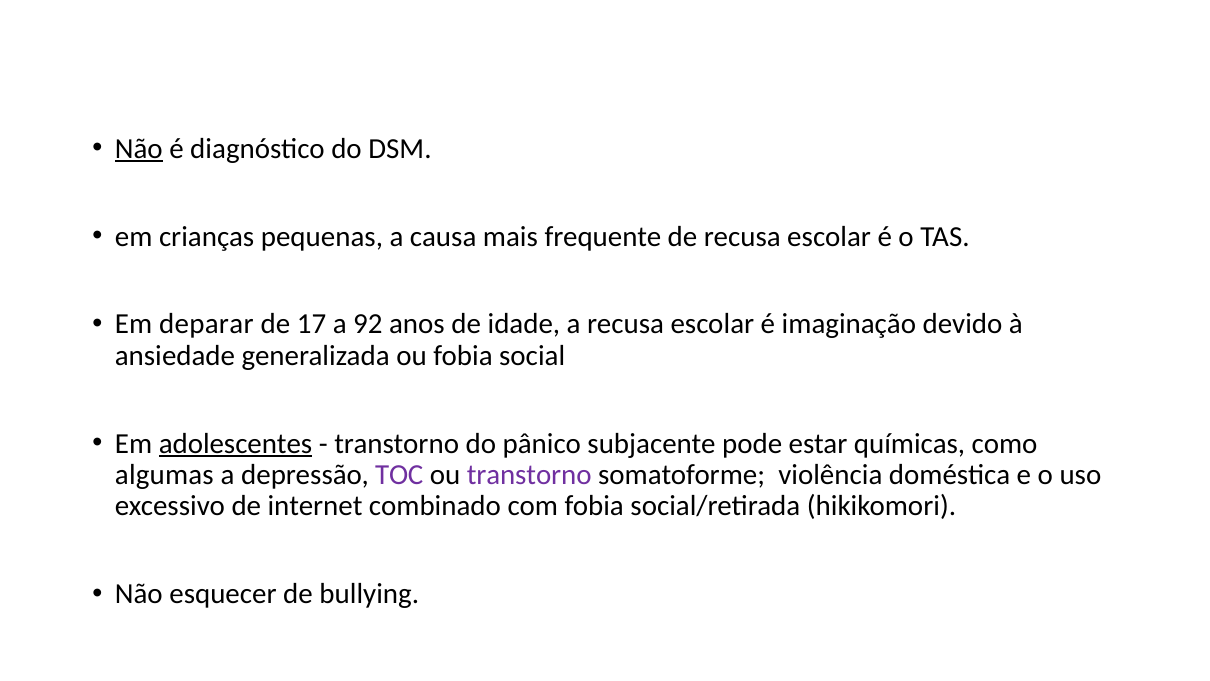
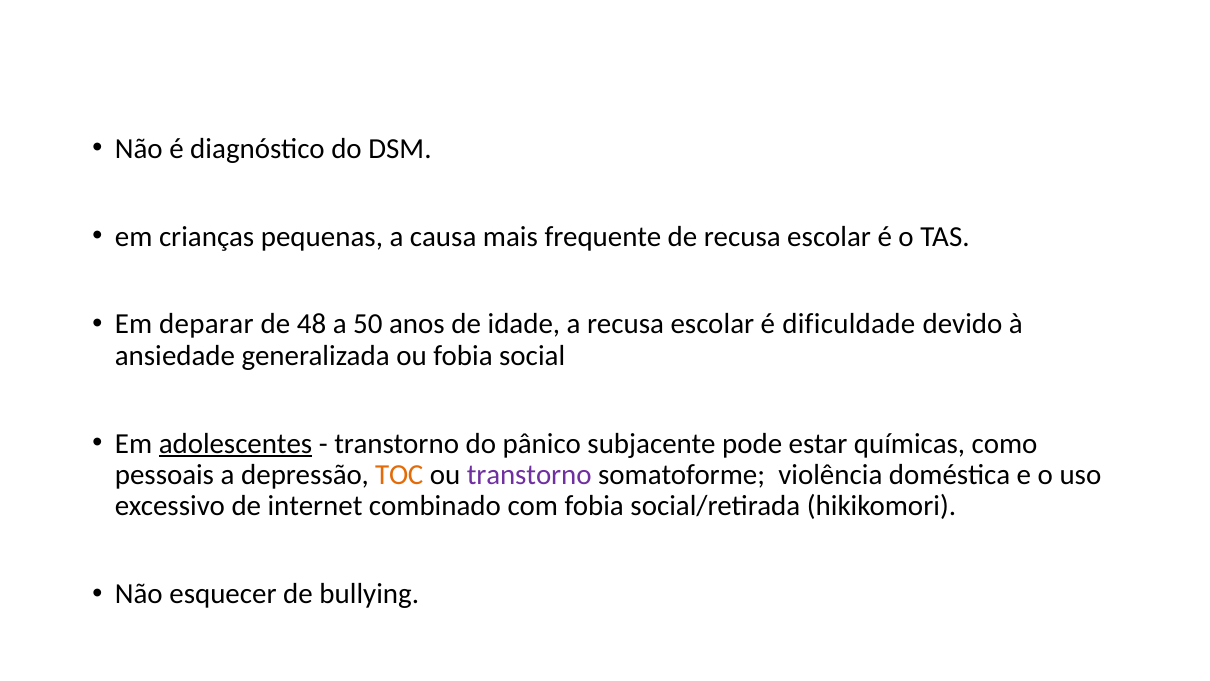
Não underline: present -> none (139, 149)
17: 17 -> 48 (312, 324)
92: 92 -> 50 (368, 324)
imaginação: imaginação -> dificuldade (849, 324)
algumas: algumas -> pessoais (164, 475)
TOC colour: purple -> orange (399, 475)
